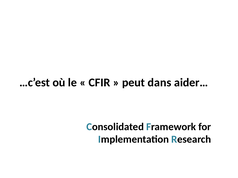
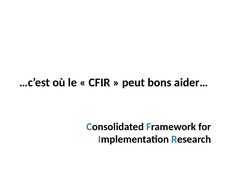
dans: dans -> bons (159, 83)
